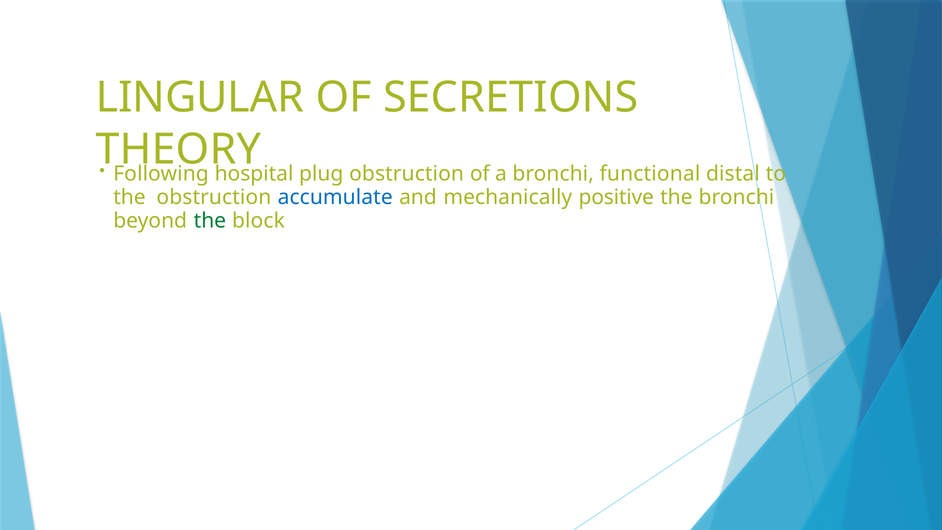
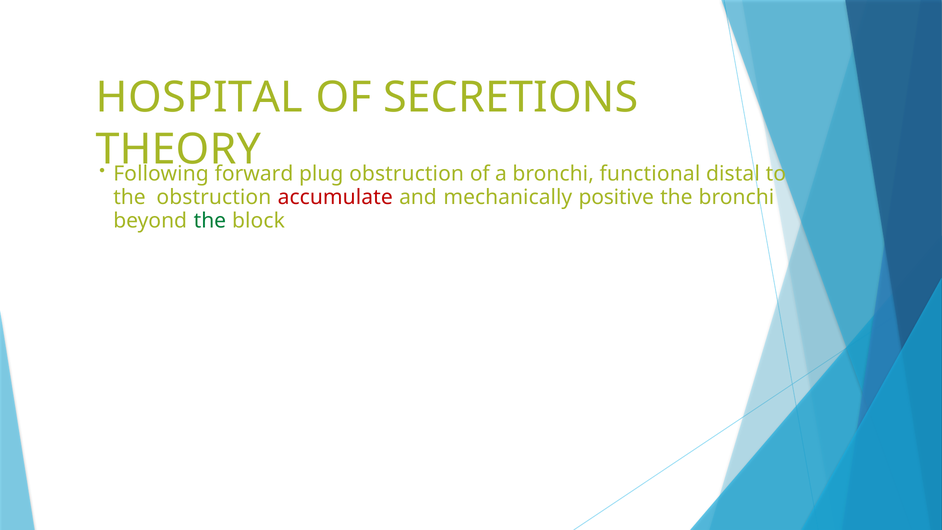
LINGULAR: LINGULAR -> HOSPITAL (200, 98)
hospital: hospital -> forward (254, 174)
accumulate colour: blue -> red (335, 198)
